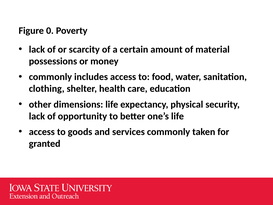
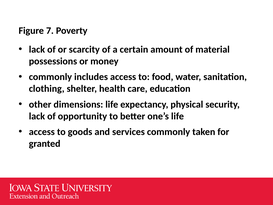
0: 0 -> 7 (50, 31)
